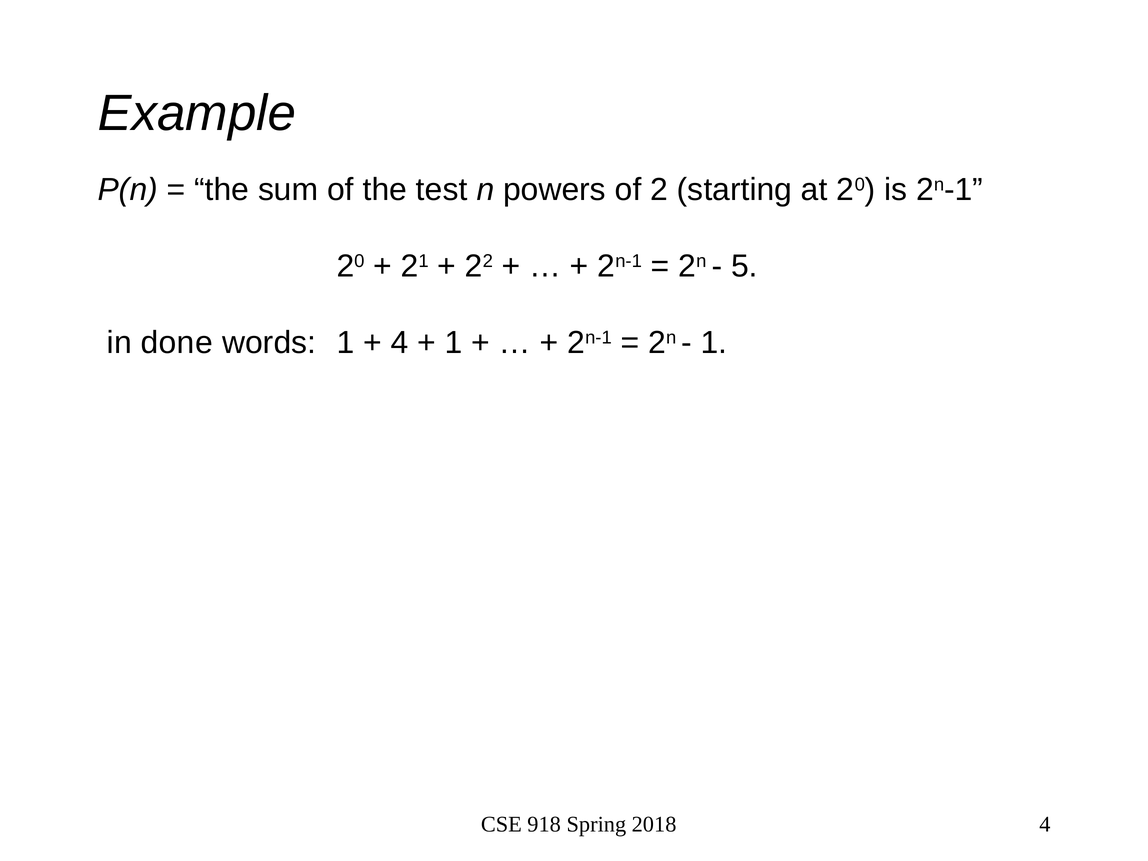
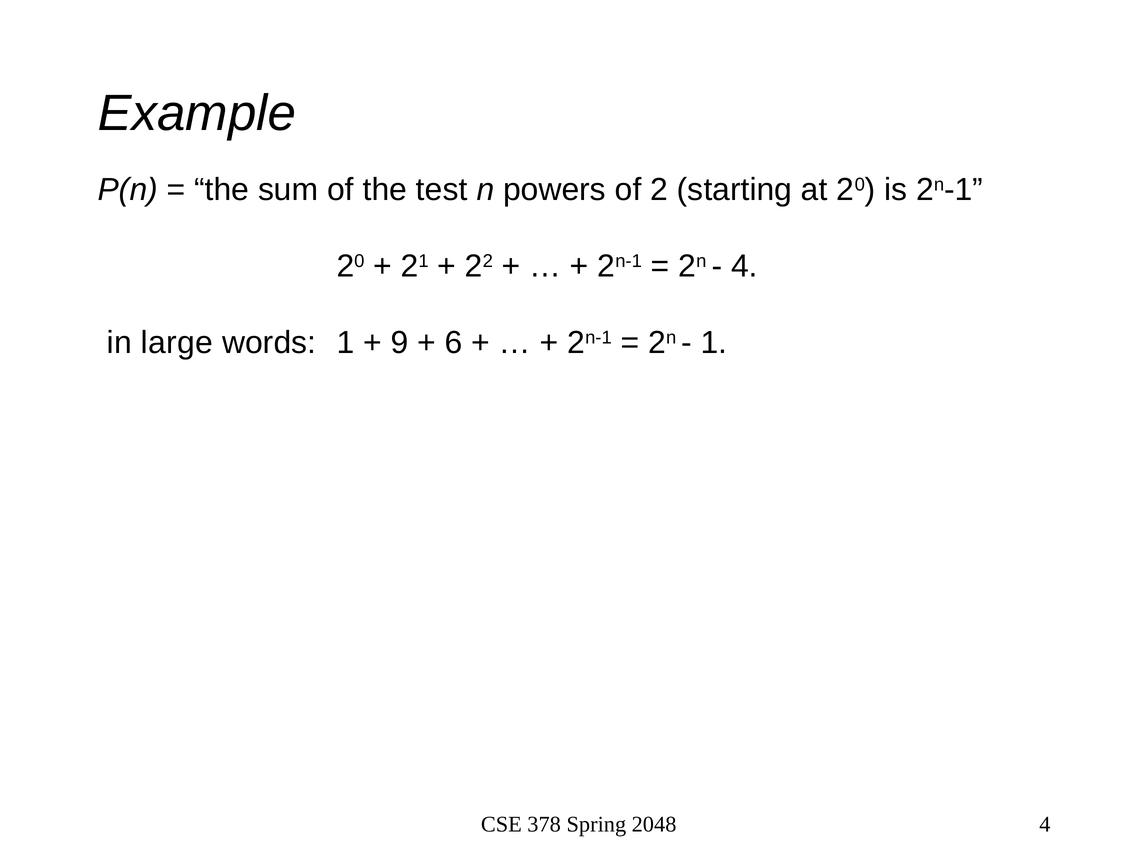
5: 5 -> 4 (744, 266)
done: done -> large (177, 343)
4: 4 -> 9 (400, 343)
1: 1 -> 6 (454, 343)
918: 918 -> 378 (544, 824)
2018: 2018 -> 2048 (654, 824)
